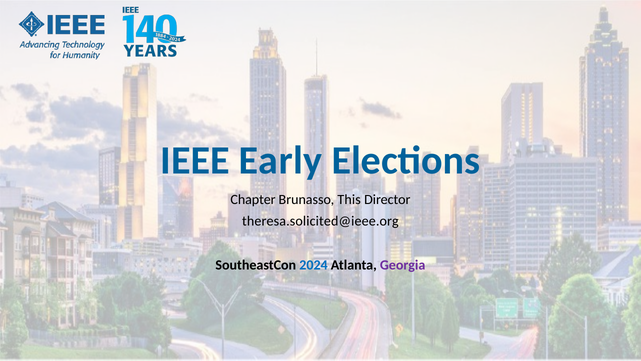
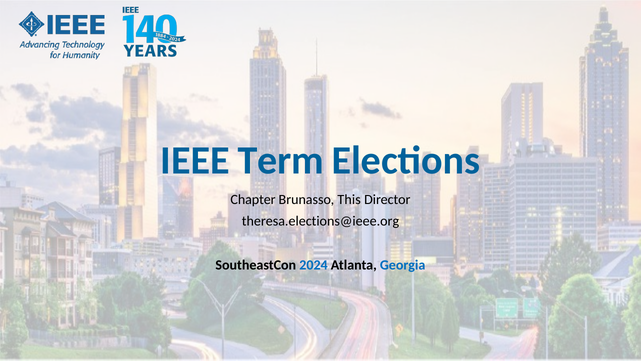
Early: Early -> Term (281, 160)
theresa.solicited@ieee.org: theresa.solicited@ieee.org -> theresa.elections@ieee.org (320, 221)
Georgia colour: purple -> blue (403, 265)
